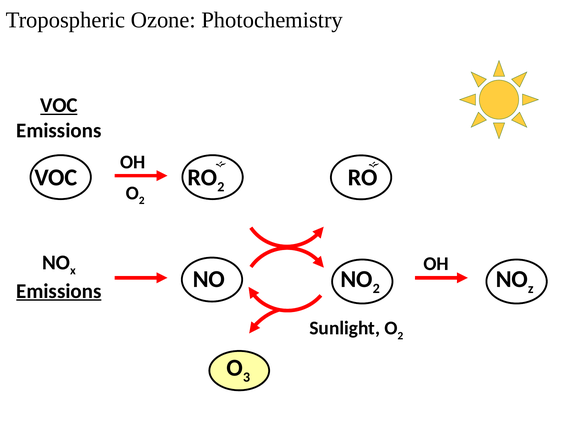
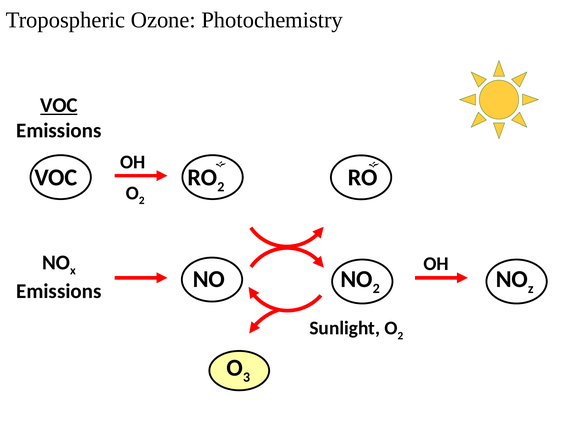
Emissions underline: present -> none (59, 291)
